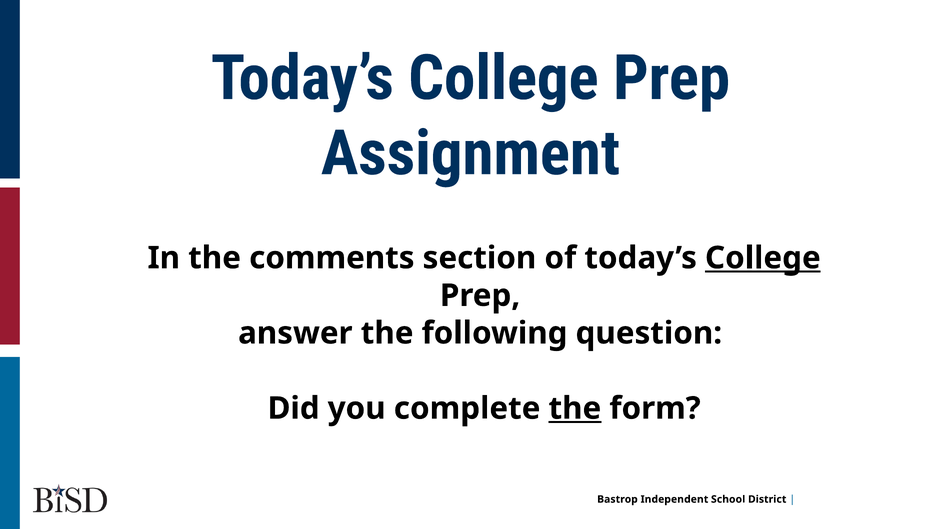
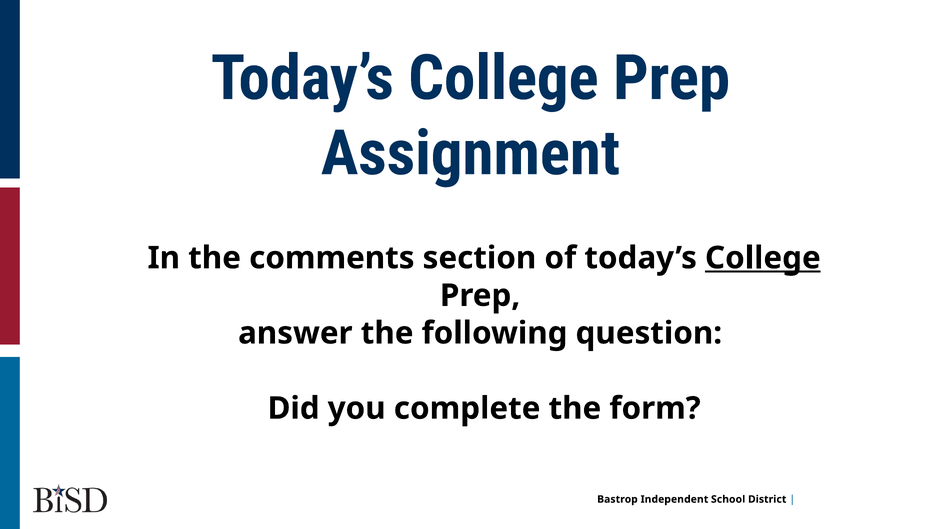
the underline: present -> none (575, 409)
